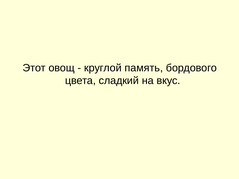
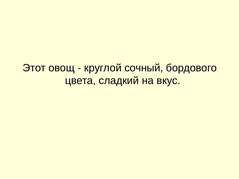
память: память -> сочный (144, 68)
